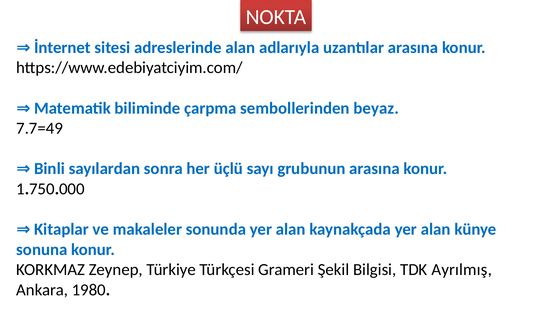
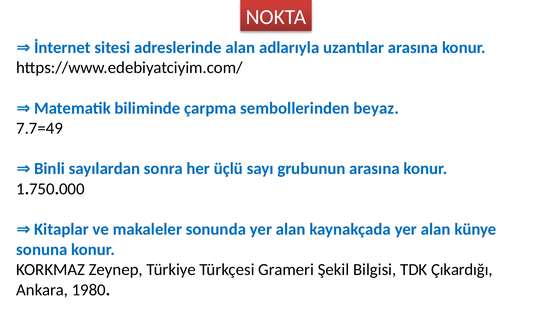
Ayrılmış: Ayrılmış -> Çıkardığı (462, 270)
